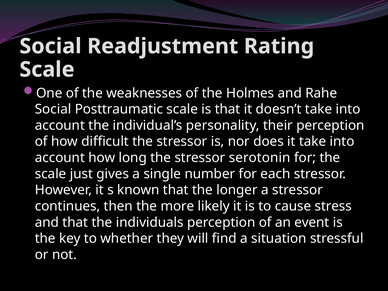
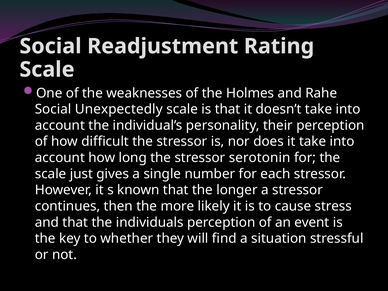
Posttraumatic: Posttraumatic -> Unexpectedly (119, 109)
